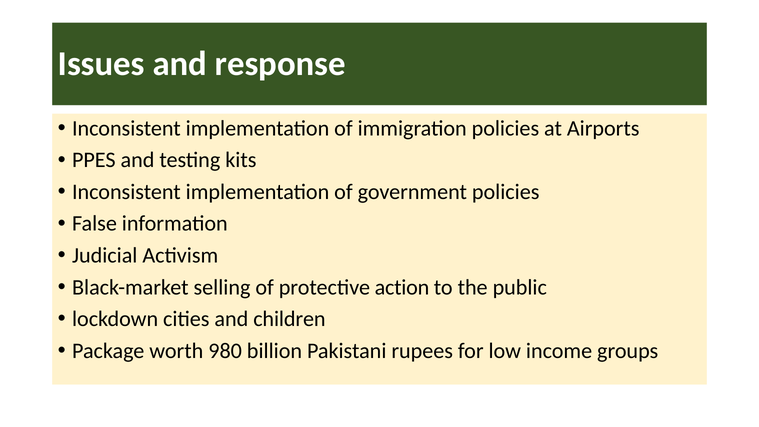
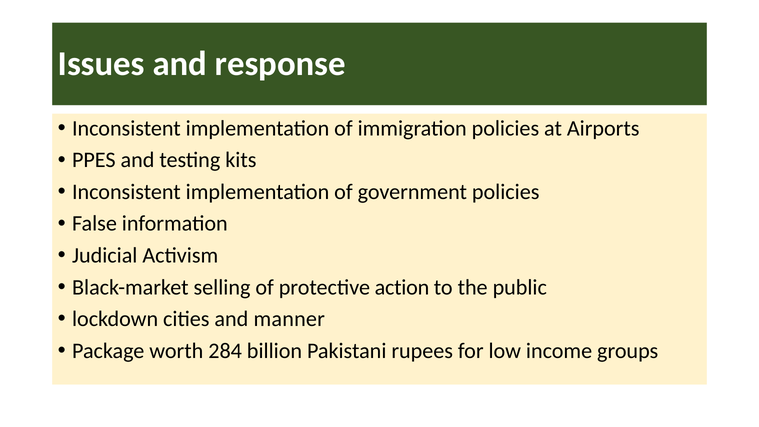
children: children -> manner (289, 319)
980: 980 -> 284 (225, 351)
